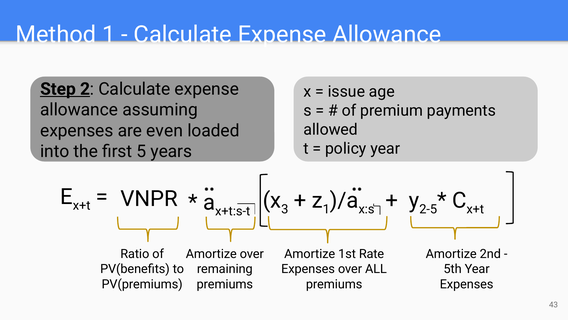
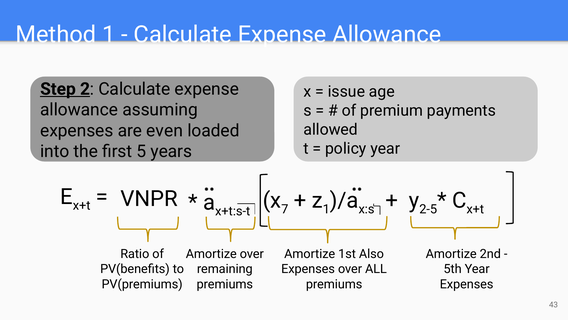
3: 3 -> 7 (285, 209)
Rate: Rate -> Also (371, 254)
